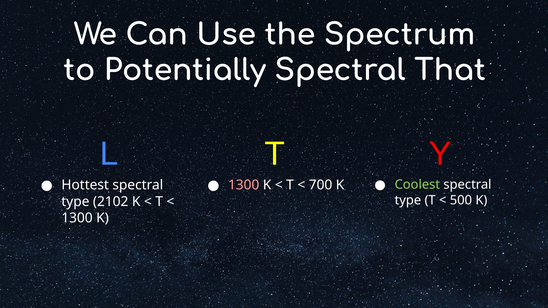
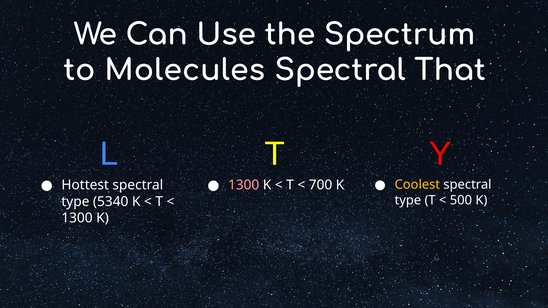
Potentially: Potentially -> Molecules (185, 70)
Coolest colour: light green -> yellow (417, 185)
2102: 2102 -> 5340 (111, 202)
